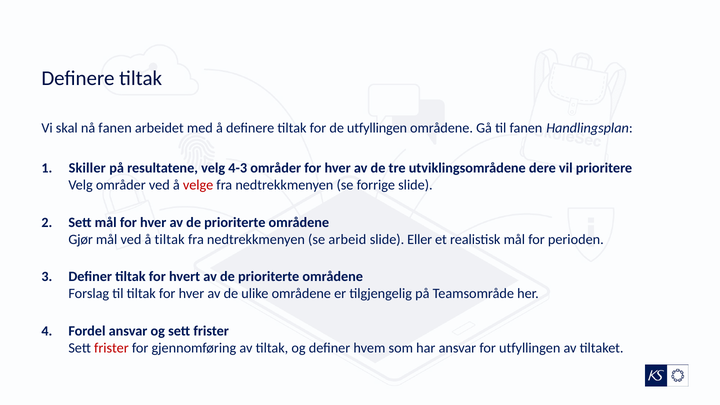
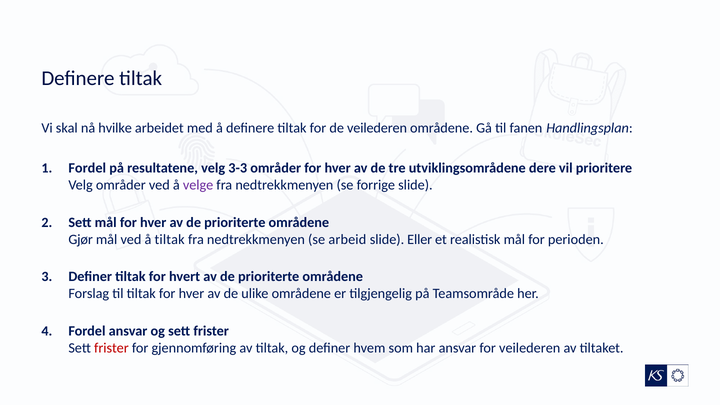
nå fanen: fanen -> hvilke (115, 128)
de utfyllingen: utfyllingen -> veilederen (377, 128)
Skiller: Skiller -> Fordel (87, 168)
4-3: 4-3 -> 3-3 (238, 168)
velge colour: red -> purple (198, 185)
for utfyllingen: utfyllingen -> veilederen (530, 348)
